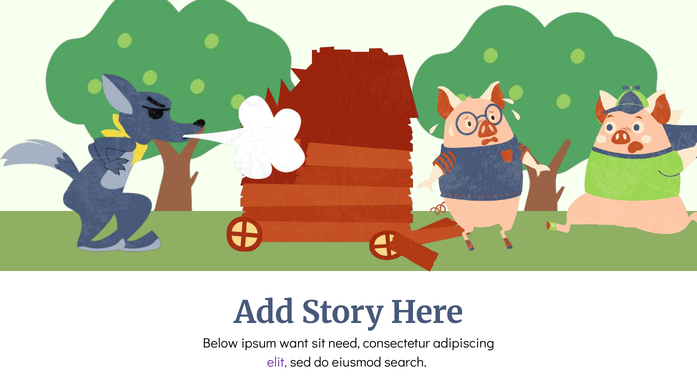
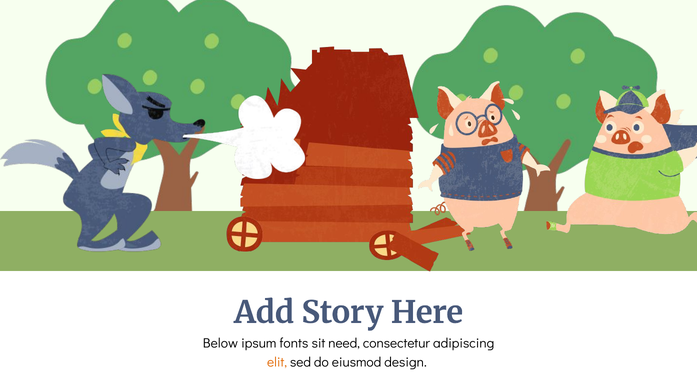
want: want -> fonts (294, 344)
elit colour: purple -> orange (277, 362)
search: search -> design (406, 362)
